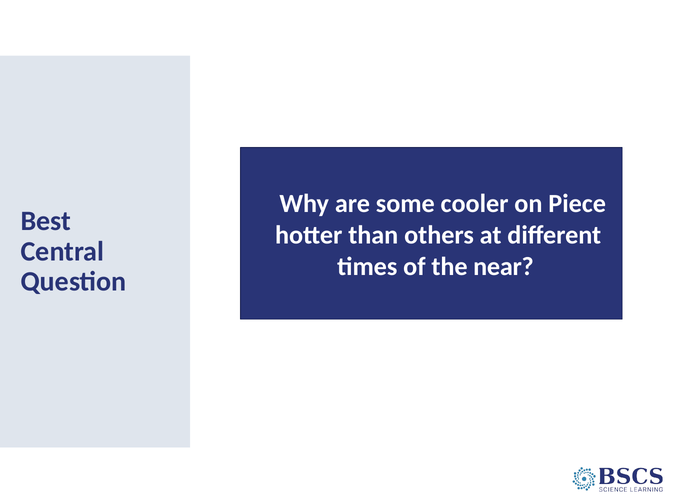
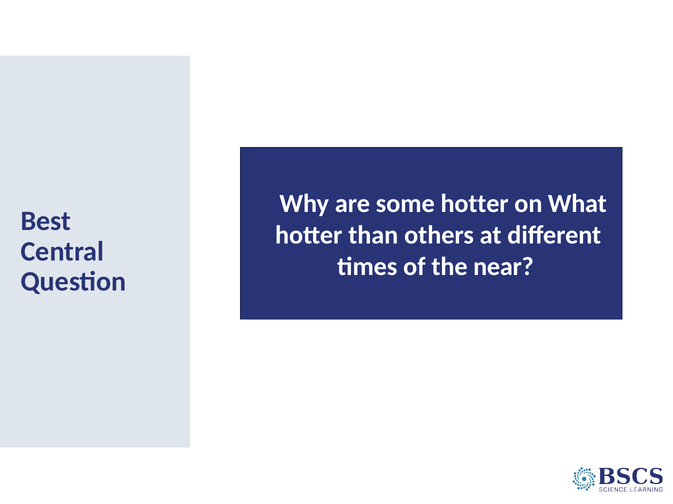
some cooler: cooler -> hotter (475, 204)
Piece: Piece -> What (577, 204)
